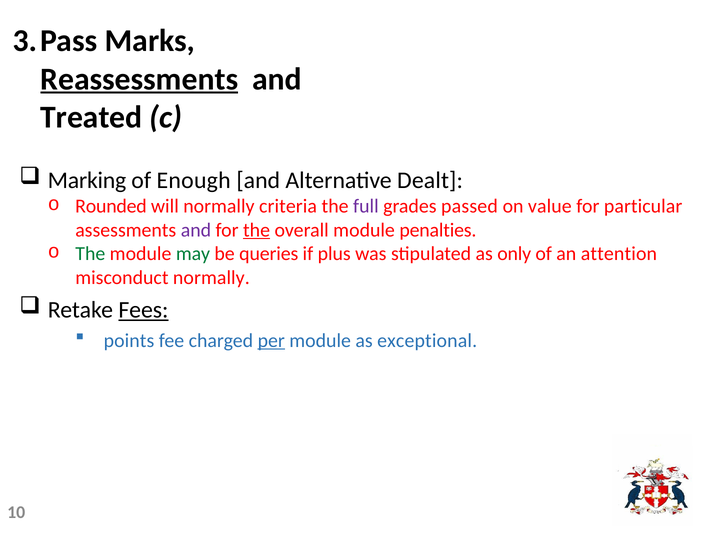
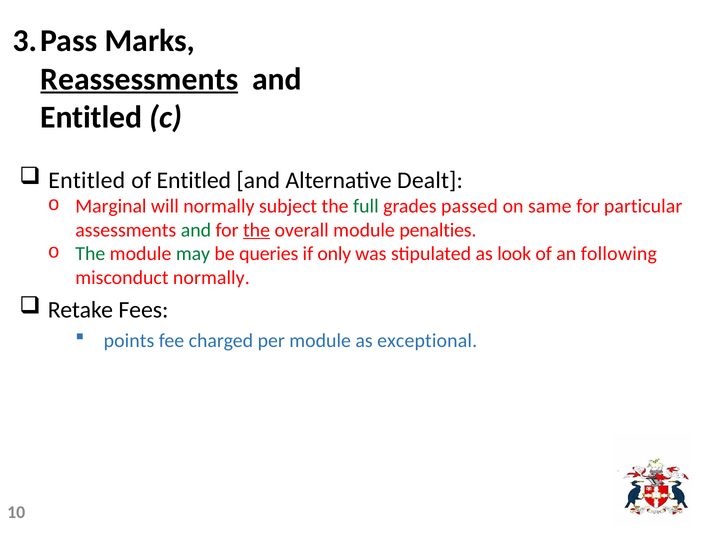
Treated: Treated -> Entitled (91, 117)
Marking: Marking -> Entitled (87, 180)
of Enough: Enough -> Entitled (194, 180)
Rounded: Rounded -> Marginal (111, 206)
criteria: criteria -> subject (288, 206)
full colour: purple -> green (366, 206)
value: value -> same (550, 206)
and colour: purple -> green (196, 230)
plus: plus -> only (334, 254)
only: only -> look (514, 254)
attention: attention -> following (619, 254)
Fees underline: present -> none (143, 310)
per underline: present -> none (271, 340)
